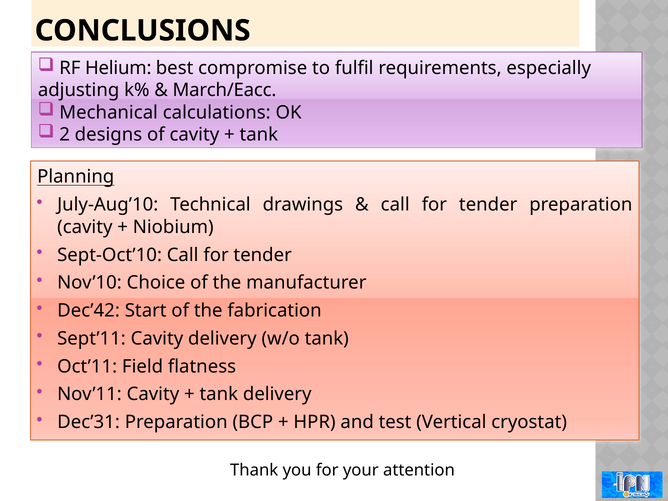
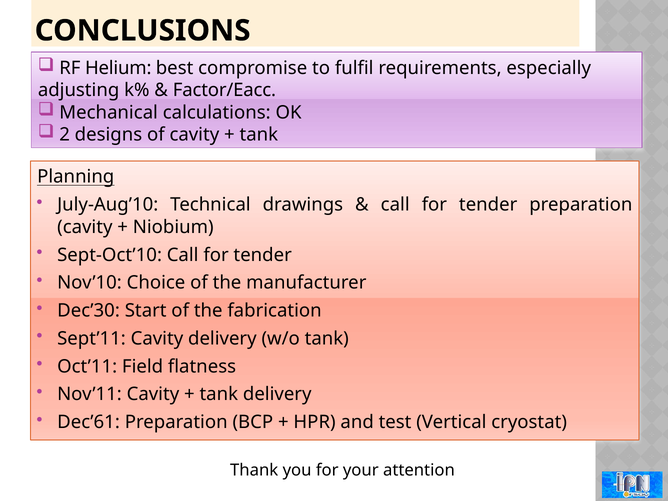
March/Eacc: March/Eacc -> Factor/Eacc (224, 90)
Dec’42: Dec’42 -> Dec’30 (89, 311)
Dec’31: Dec’31 -> Dec’61 (89, 422)
